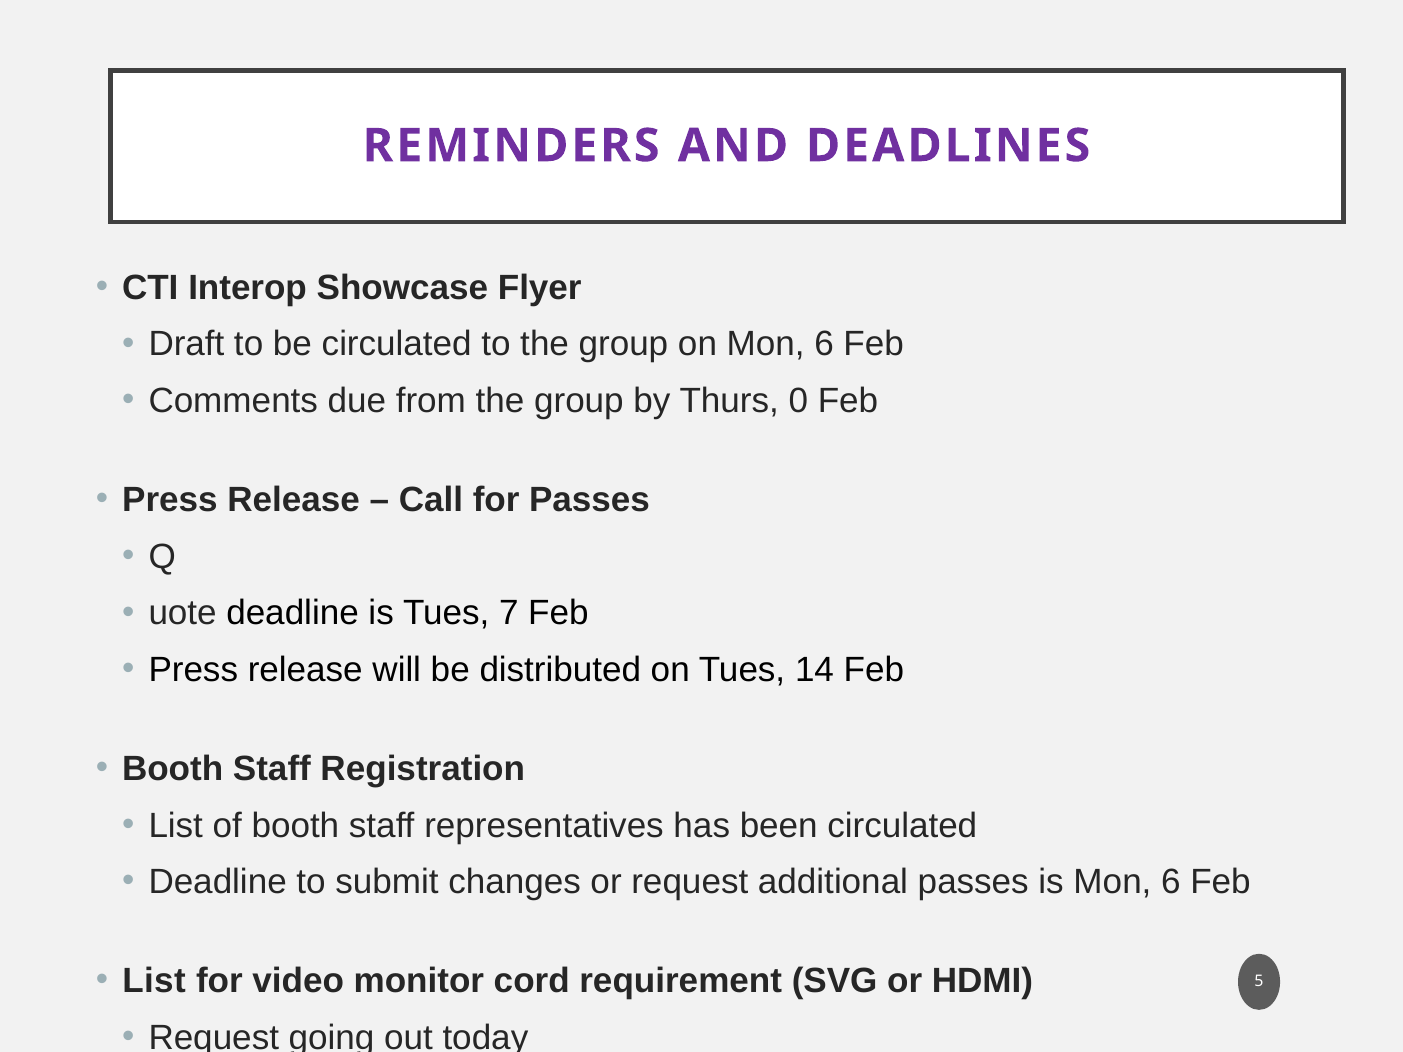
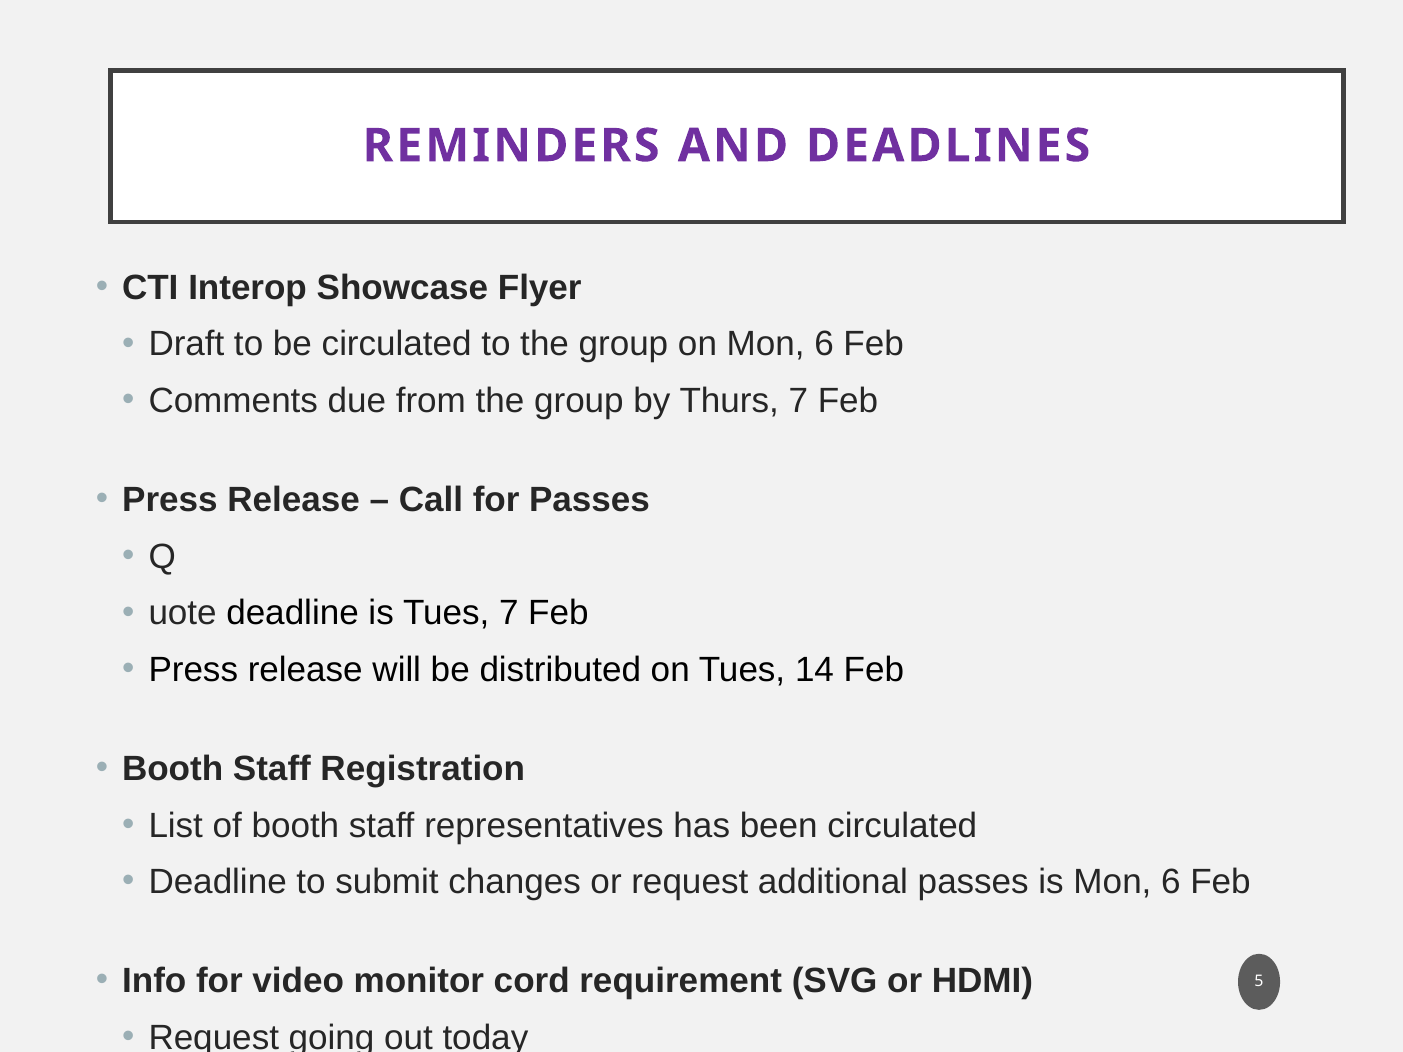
Thurs 0: 0 -> 7 (798, 401)
List: List -> Info (154, 981)
